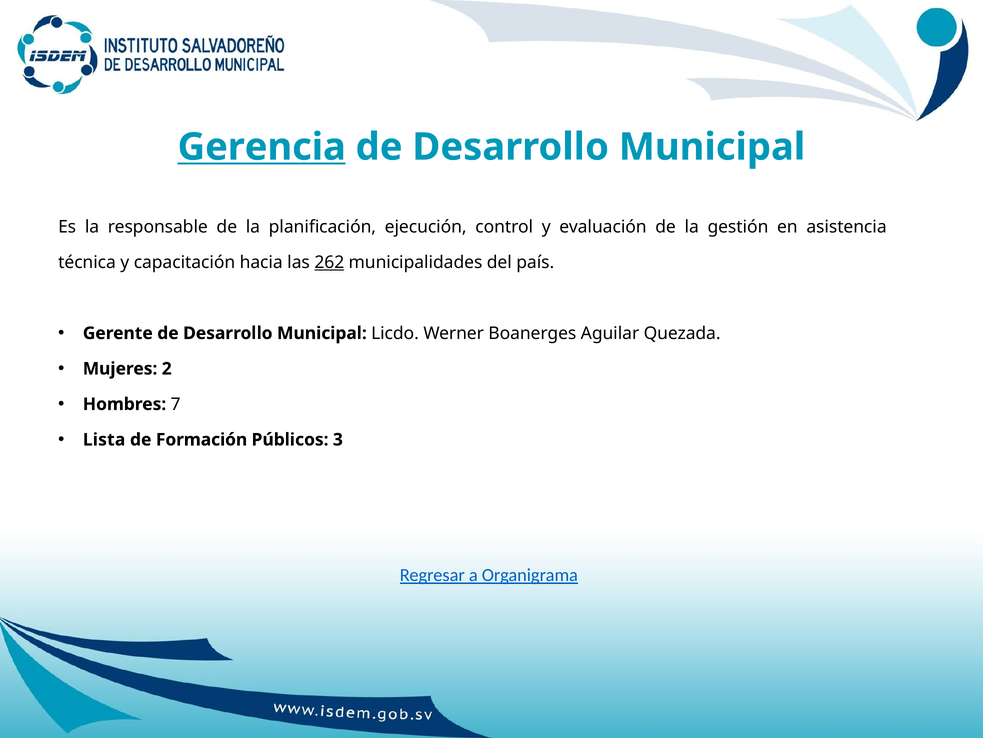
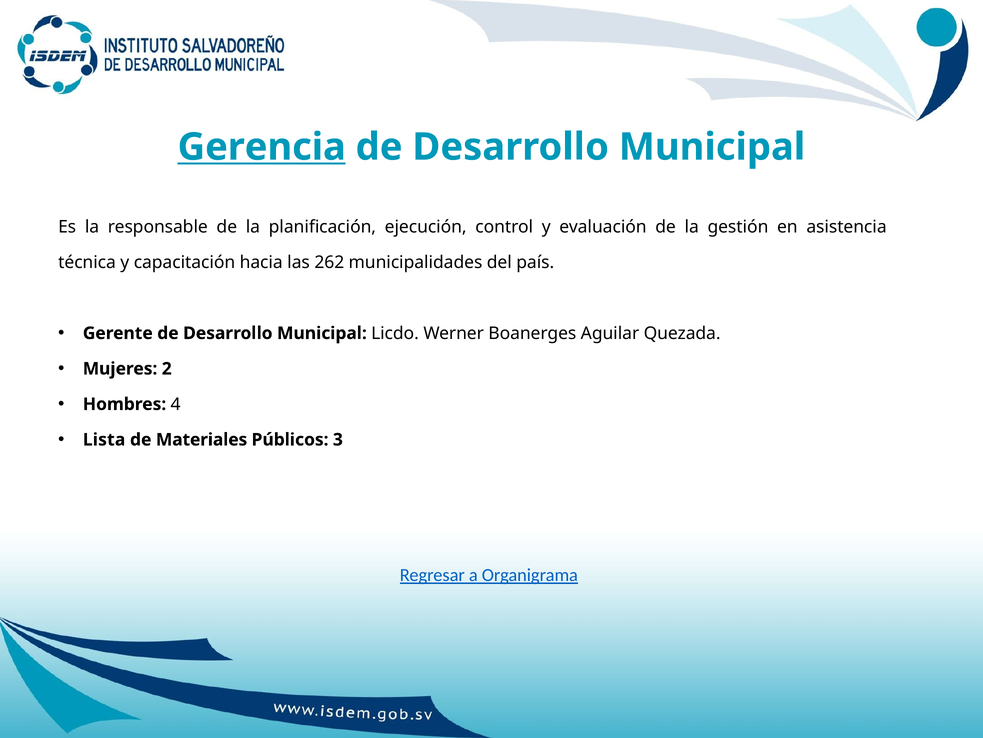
262 underline: present -> none (329, 262)
7: 7 -> 4 (176, 404)
Formación: Formación -> Materiales (202, 439)
